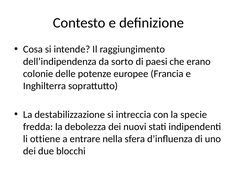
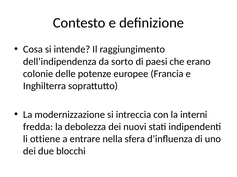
destabilizzazione: destabilizzazione -> modernizzazione (70, 115)
specie: specie -> interni (194, 115)
